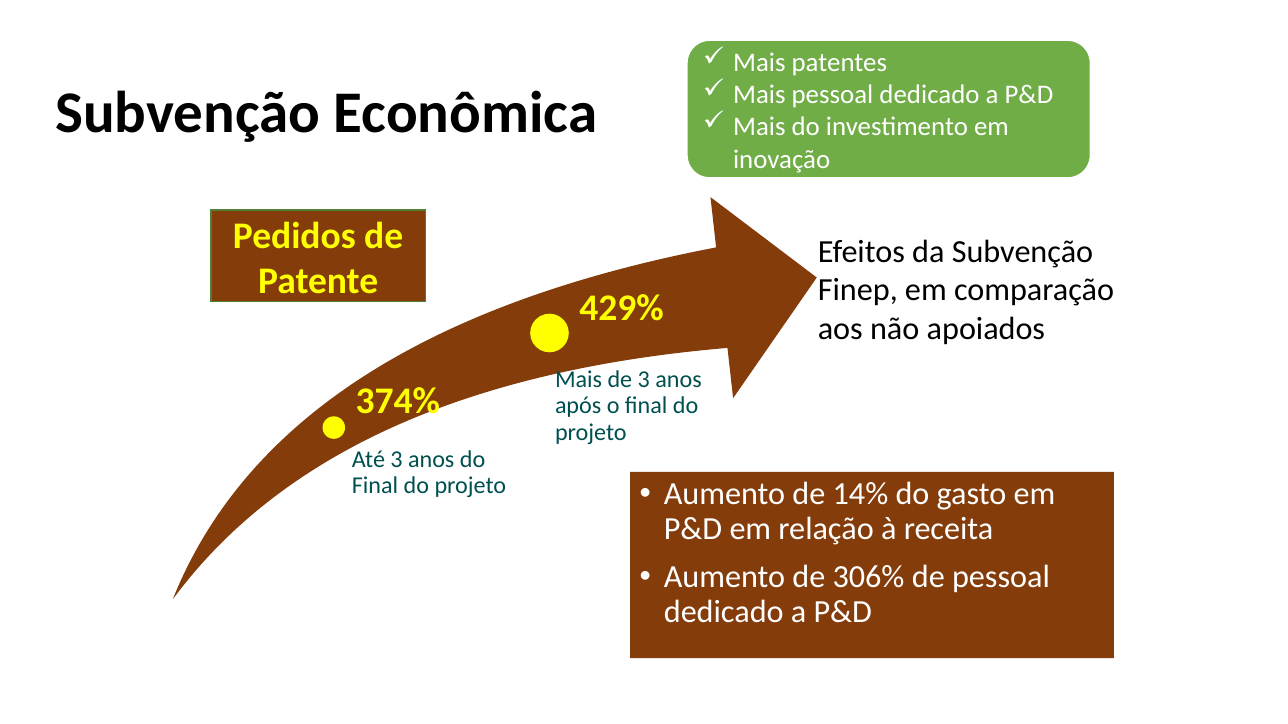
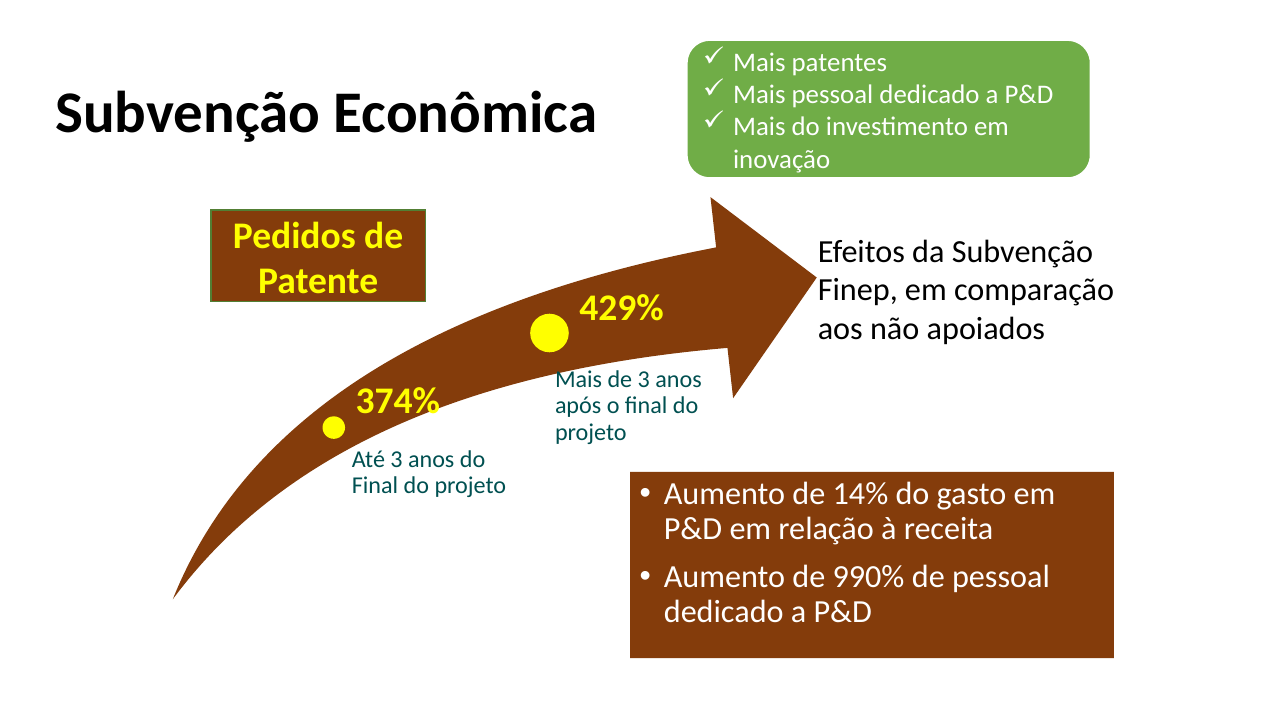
306%: 306% -> 990% (869, 577)
